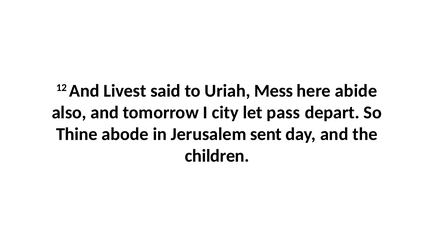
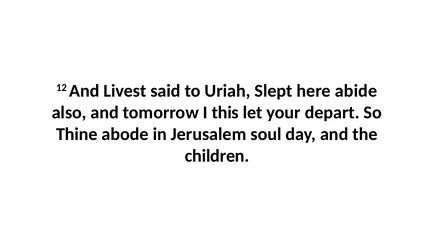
Mess: Mess -> Slept (274, 91)
city: city -> this (225, 112)
pass: pass -> your (284, 112)
sent: sent -> soul (266, 134)
